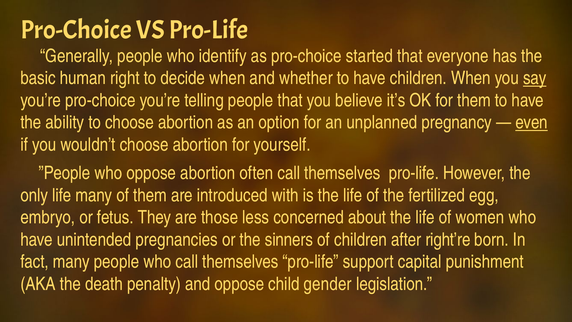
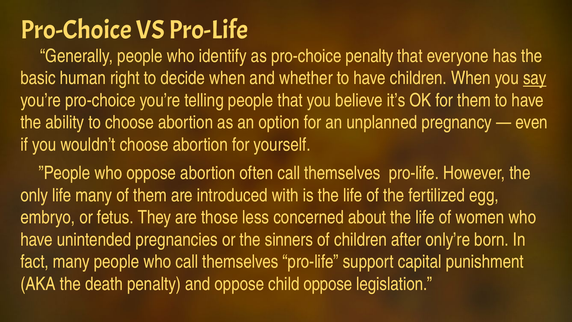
pro-choice started: started -> penalty (370, 56)
even underline: present -> none (532, 122)
right’re: right’re -> only’re (448, 239)
child gender: gender -> oppose (328, 284)
